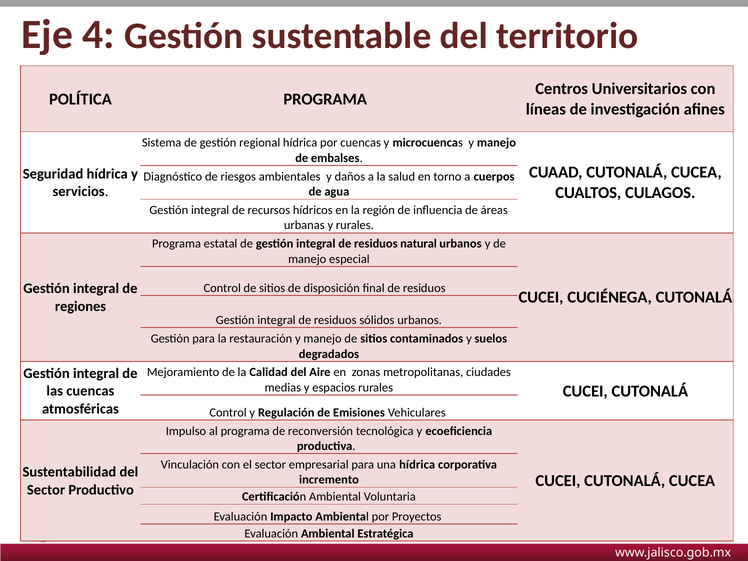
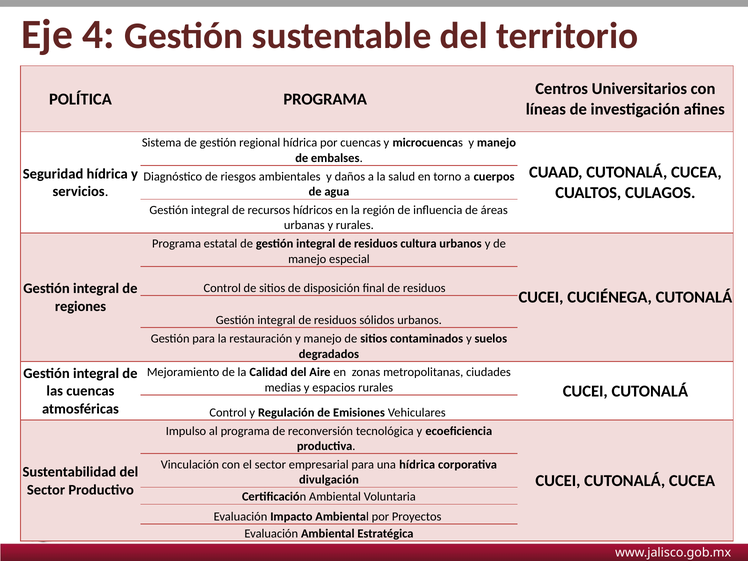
natural: natural -> cultura (418, 244)
incremento: incremento -> divulgación (329, 480)
